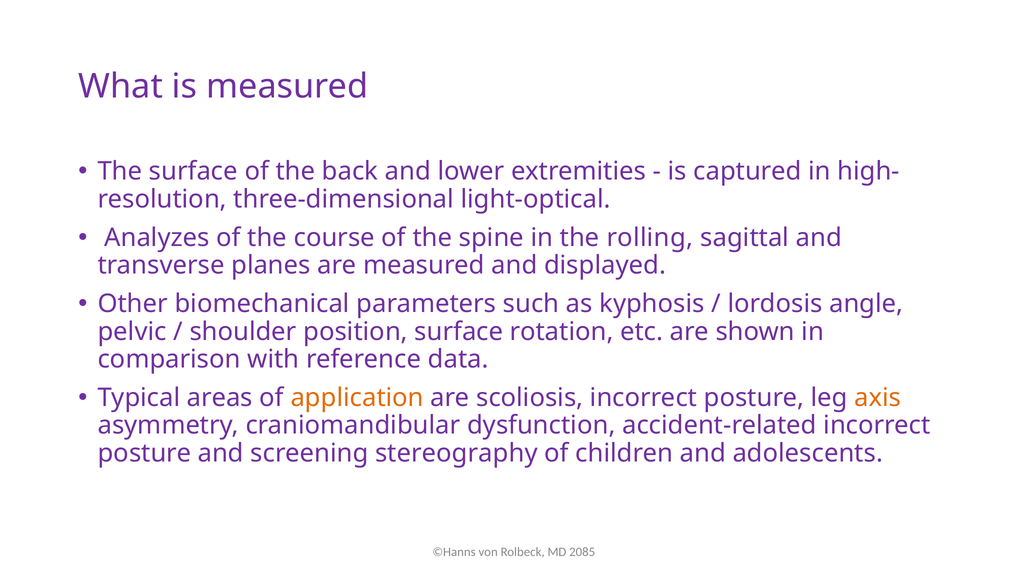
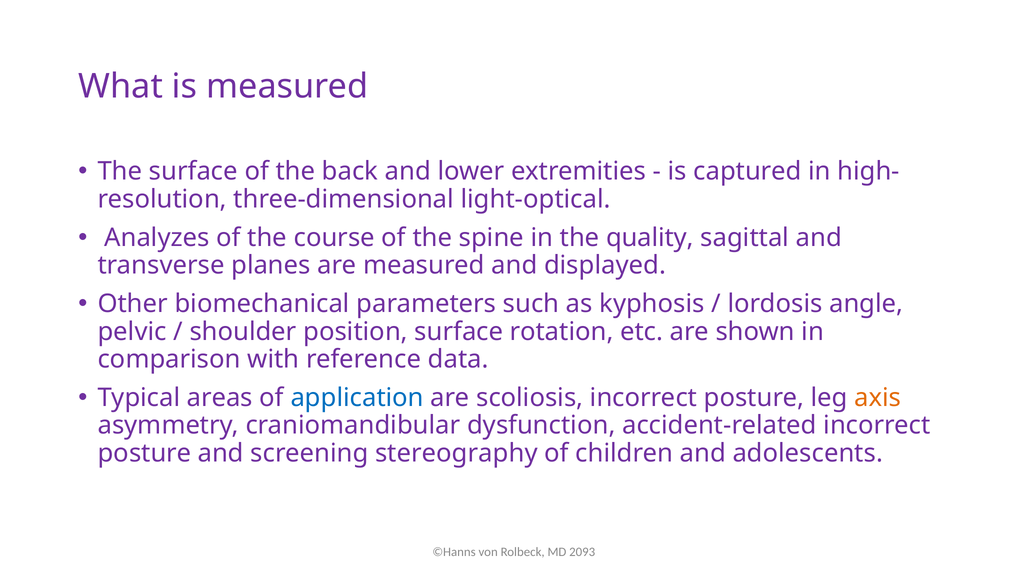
rolling: rolling -> quality (650, 238)
application colour: orange -> blue (357, 398)
2085: 2085 -> 2093 (582, 552)
